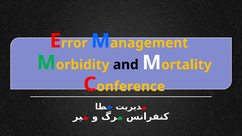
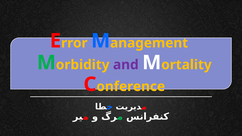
and colour: black -> purple (126, 65)
